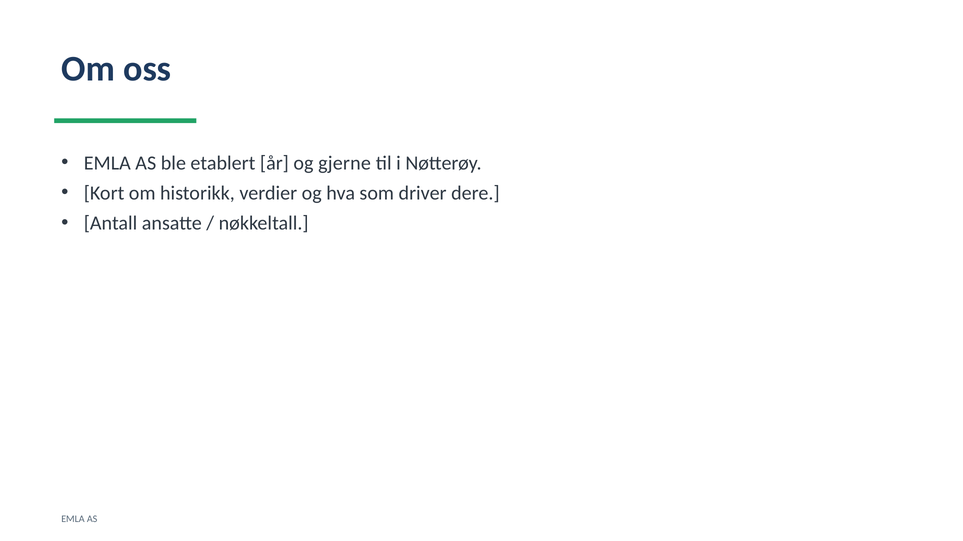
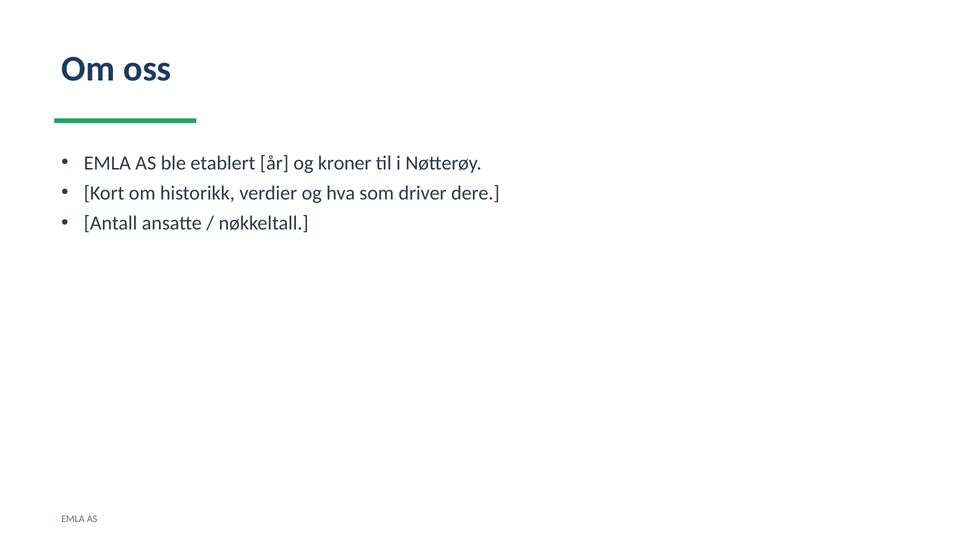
gjerne: gjerne -> kroner (345, 163)
